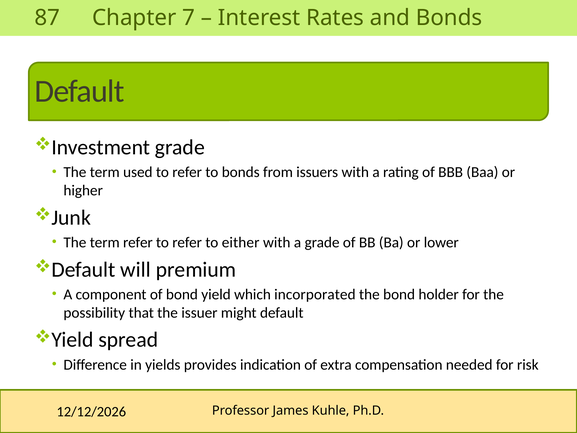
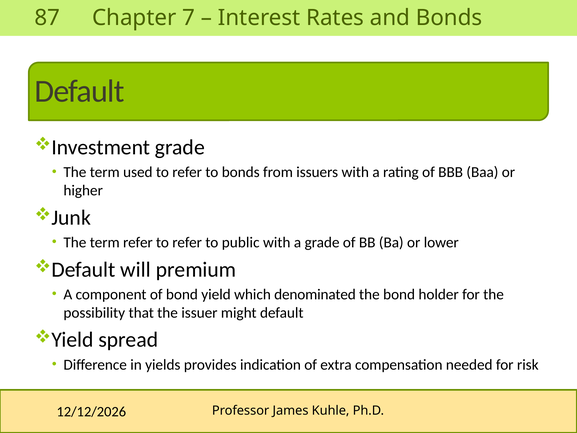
either: either -> public (241, 242)
incorporated: incorporated -> denominated (315, 294)
